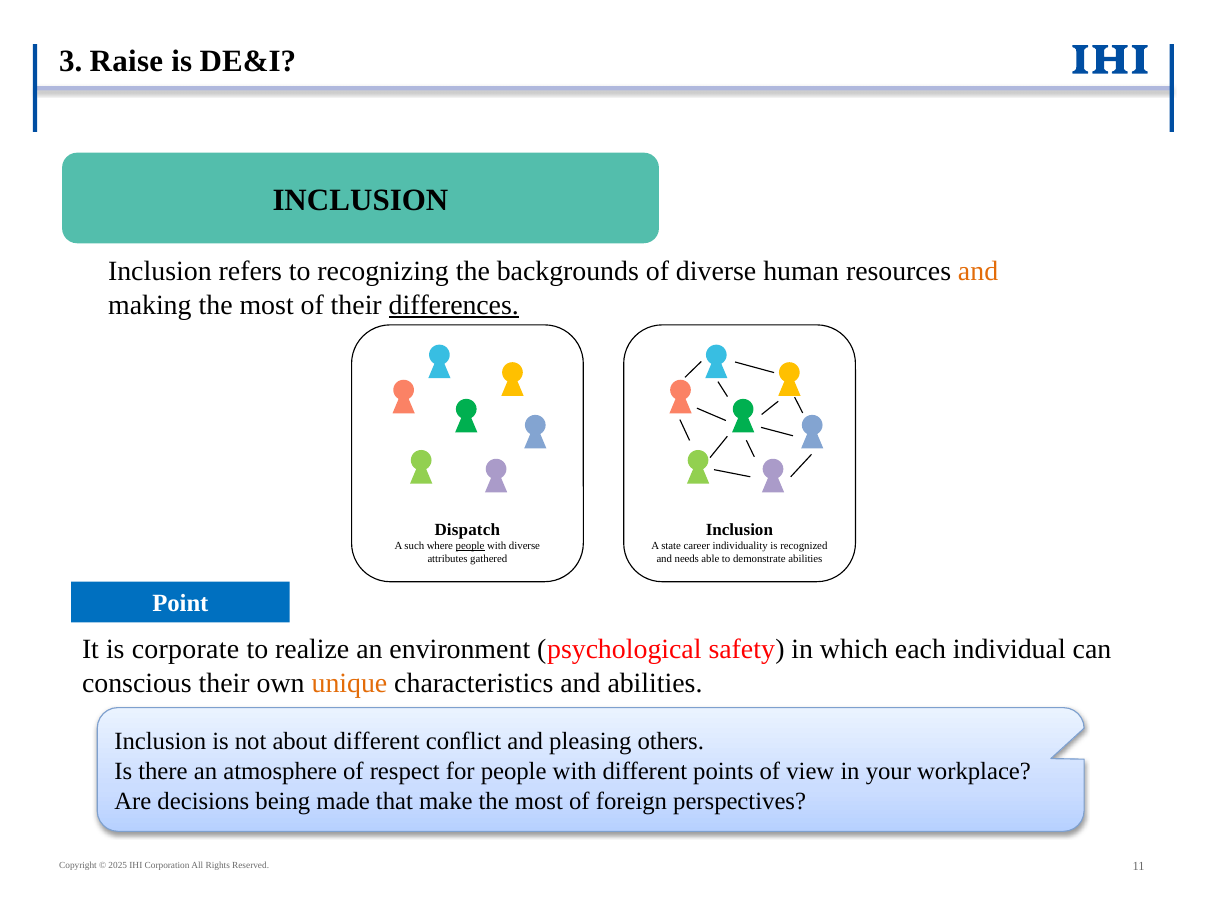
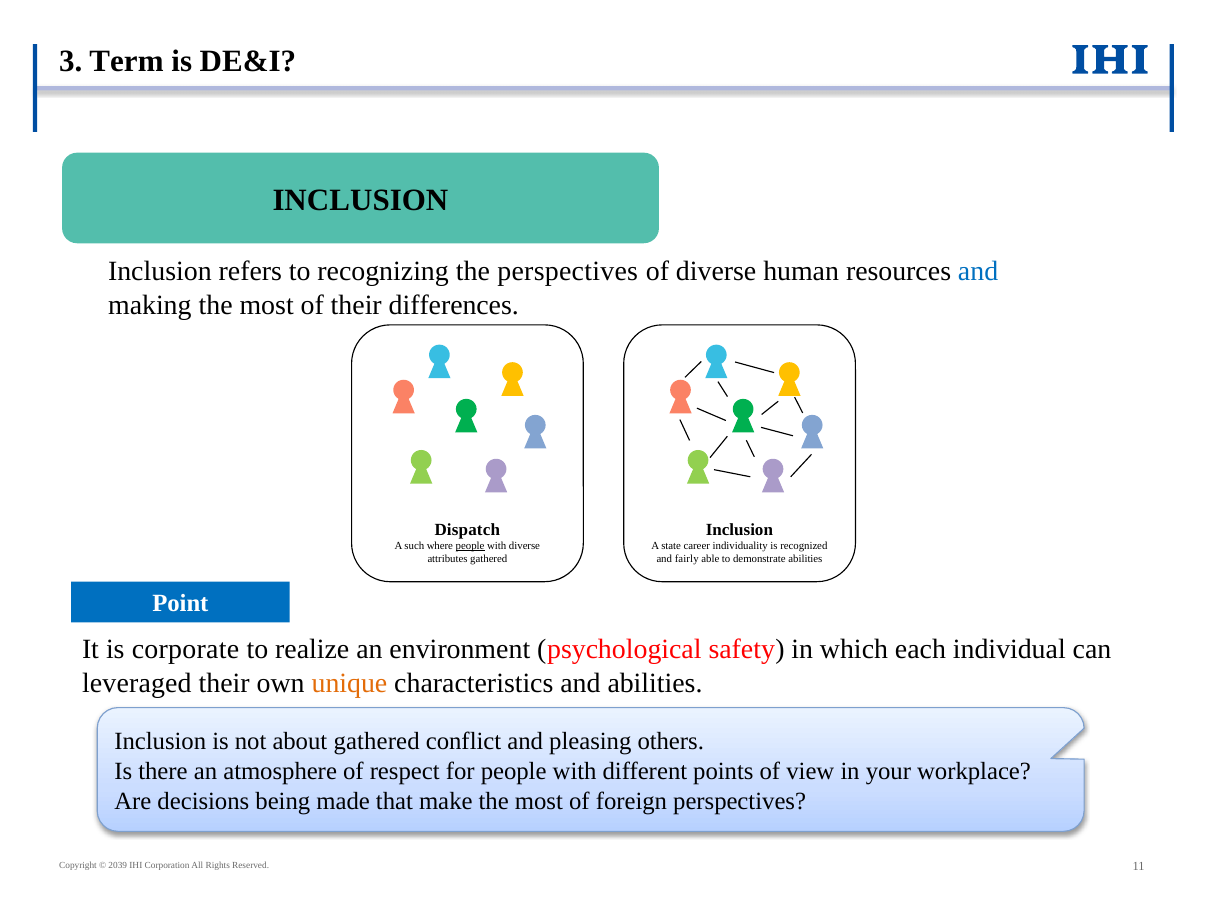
Raise: Raise -> Term (127, 61)
the backgrounds: backgrounds -> perspectives (568, 272)
and colour: orange -> blue (978, 272)
differences underline: present -> none (454, 305)
needs: needs -> fairly (687, 559)
conscious: conscious -> leveraged (137, 683)
about different: different -> gathered (377, 741)
2025: 2025 -> 2039 (118, 865)
